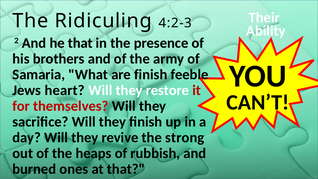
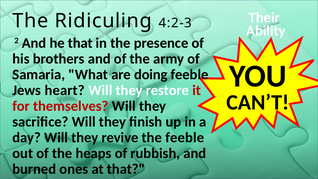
are finish: finish -> doing (151, 74)
the strong: strong -> feeble (185, 137)
